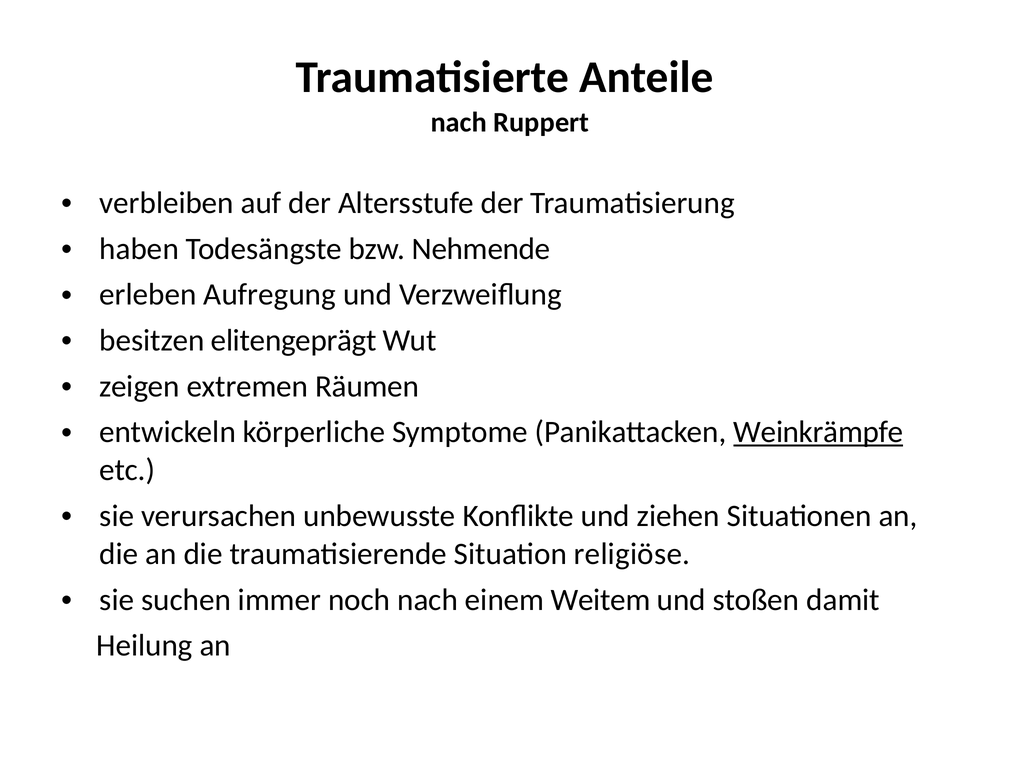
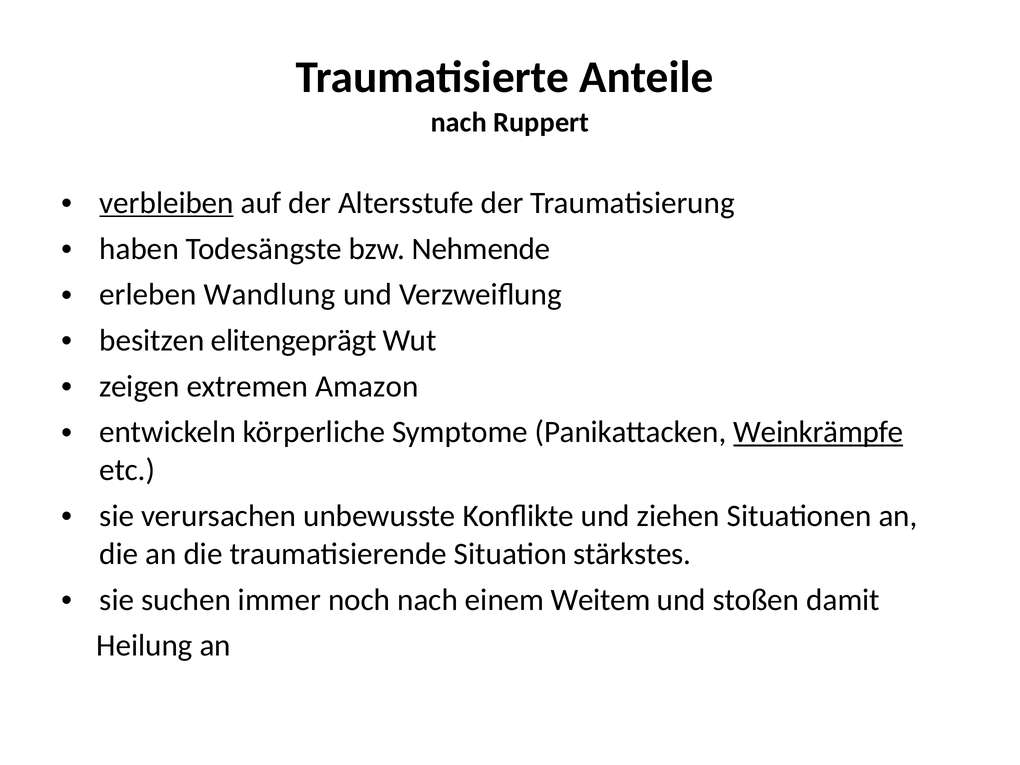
verbleiben underline: none -> present (167, 203)
Aufregung: Aufregung -> Wandlung (270, 295)
Räumen: Räumen -> Amazon (367, 386)
religiöse: religiöse -> stärkstes (632, 554)
